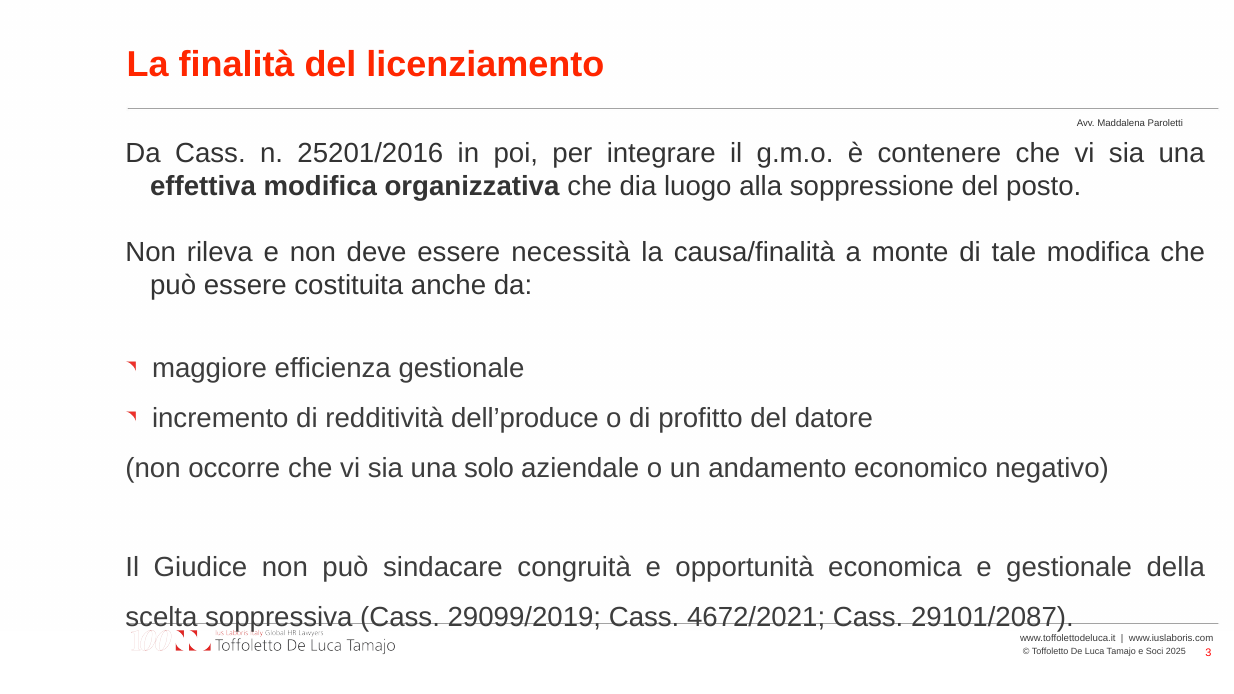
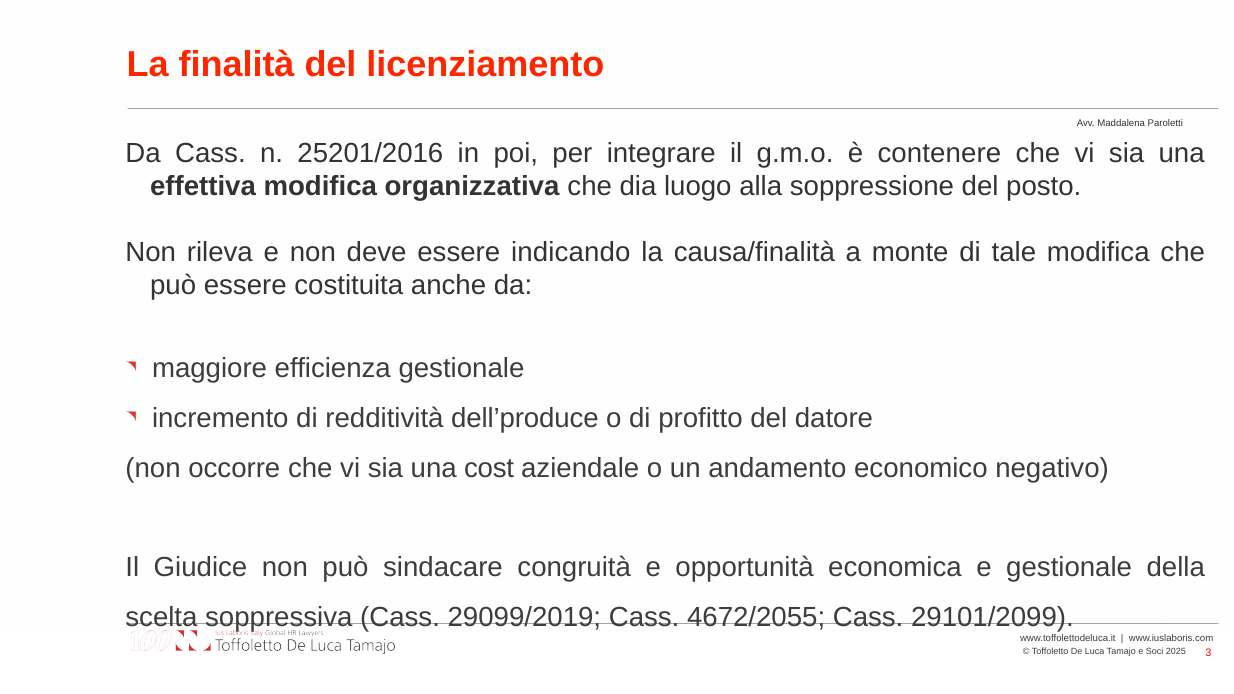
necessità: necessità -> indicando (571, 252)
solo: solo -> cost (489, 468)
4672/2021: 4672/2021 -> 4672/2055 (756, 617)
29101/2087: 29101/2087 -> 29101/2099 (992, 617)
